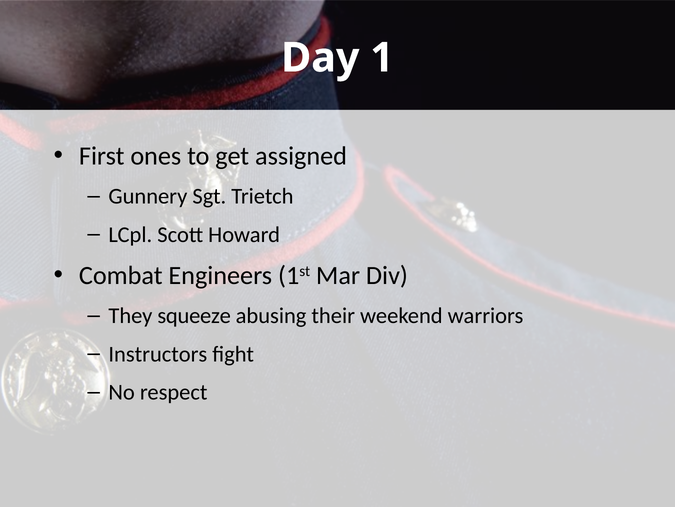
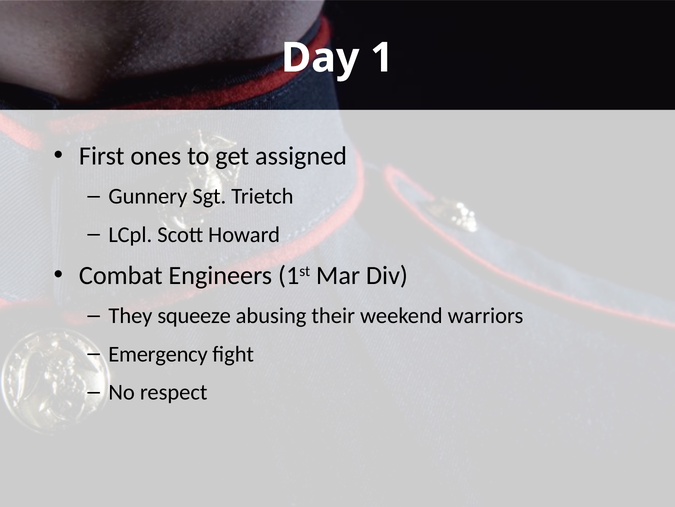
Instructors: Instructors -> Emergency (158, 354)
